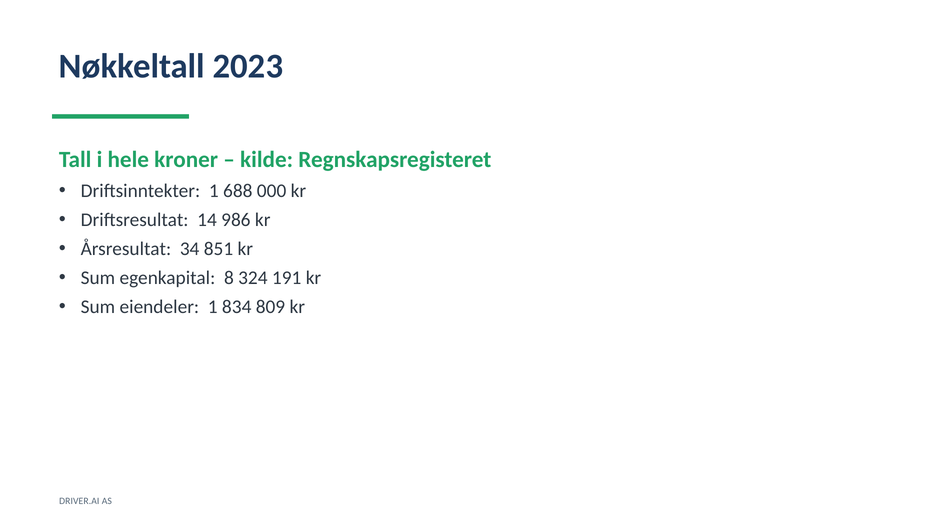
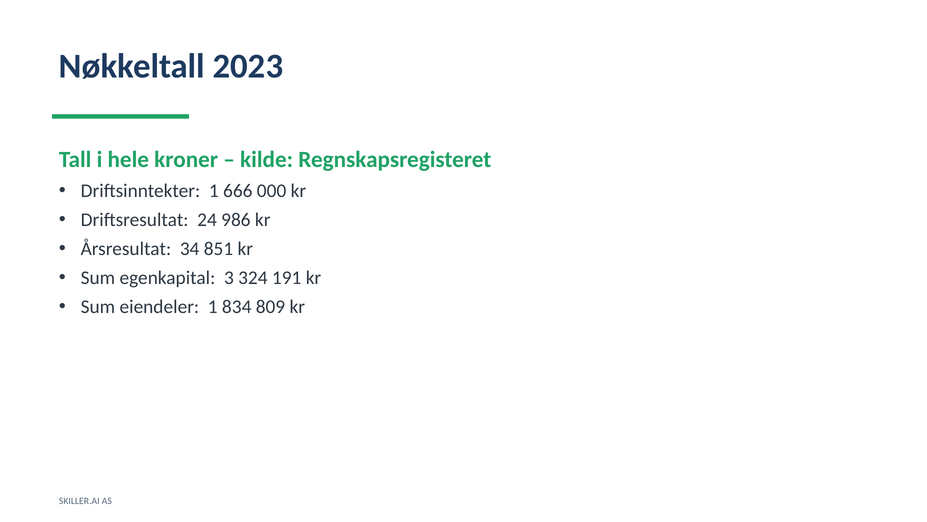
688: 688 -> 666 (238, 191)
14: 14 -> 24 (207, 220)
8: 8 -> 3 (229, 278)
DRIVER.AI: DRIVER.AI -> SKILLER.AI (79, 500)
